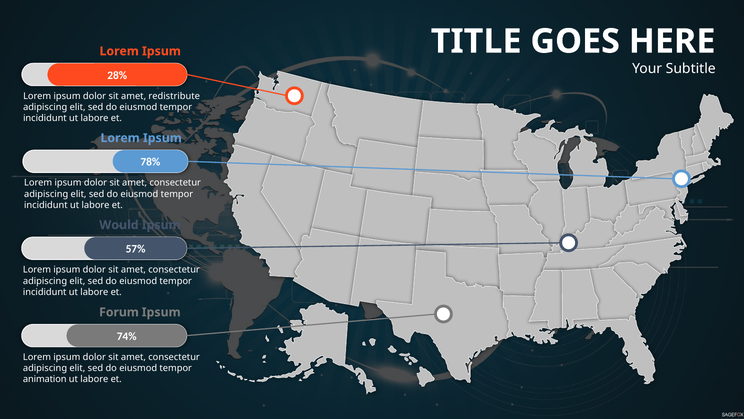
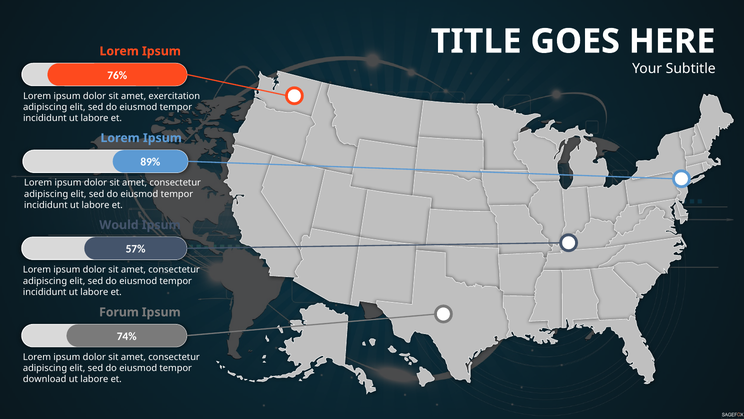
28%: 28% -> 76% (117, 75)
redistribute: redistribute -> exercitation (174, 96)
78%: 78% -> 89% (150, 162)
animation: animation -> download (45, 379)
